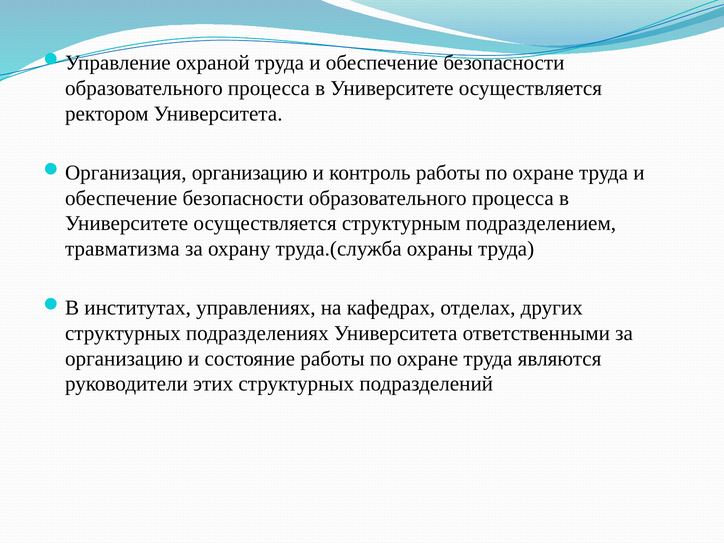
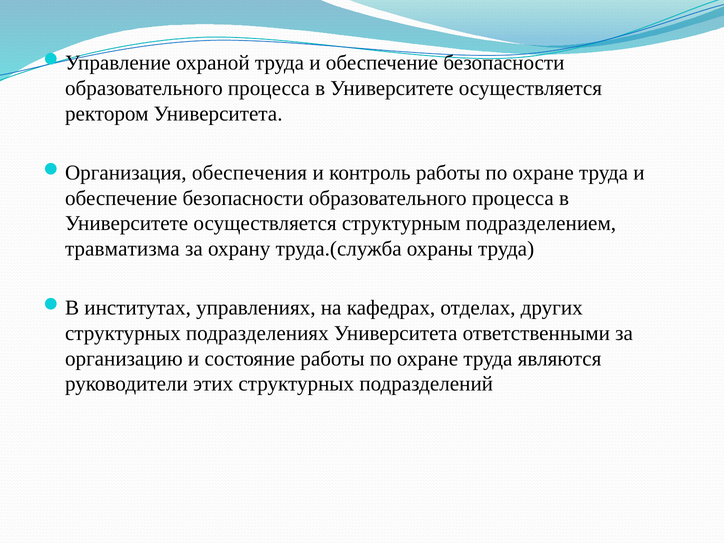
организацию: организацию -> обеспечения (249, 173)
